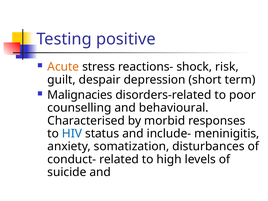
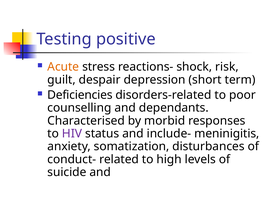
Malignacies: Malignacies -> Deficiencies (80, 95)
behavioural: behavioural -> dependants (174, 108)
HIV colour: blue -> purple (72, 134)
